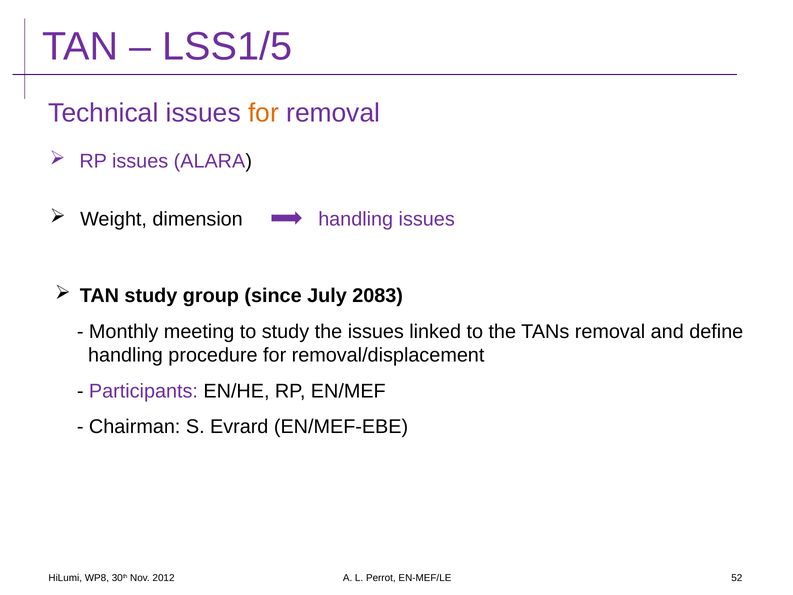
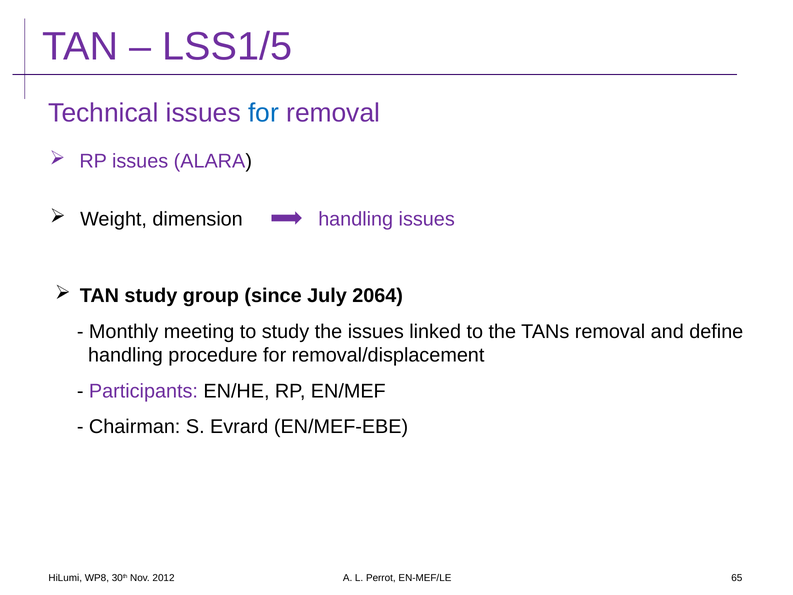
for colour: orange -> blue (263, 113)
2083: 2083 -> 2064 (378, 296)
52: 52 -> 65 (737, 578)
